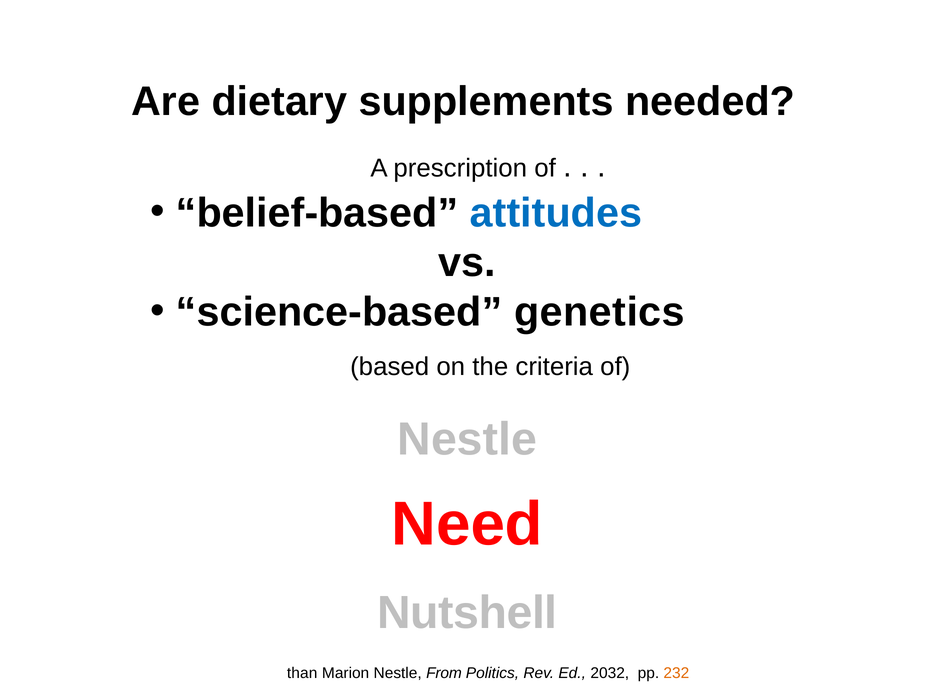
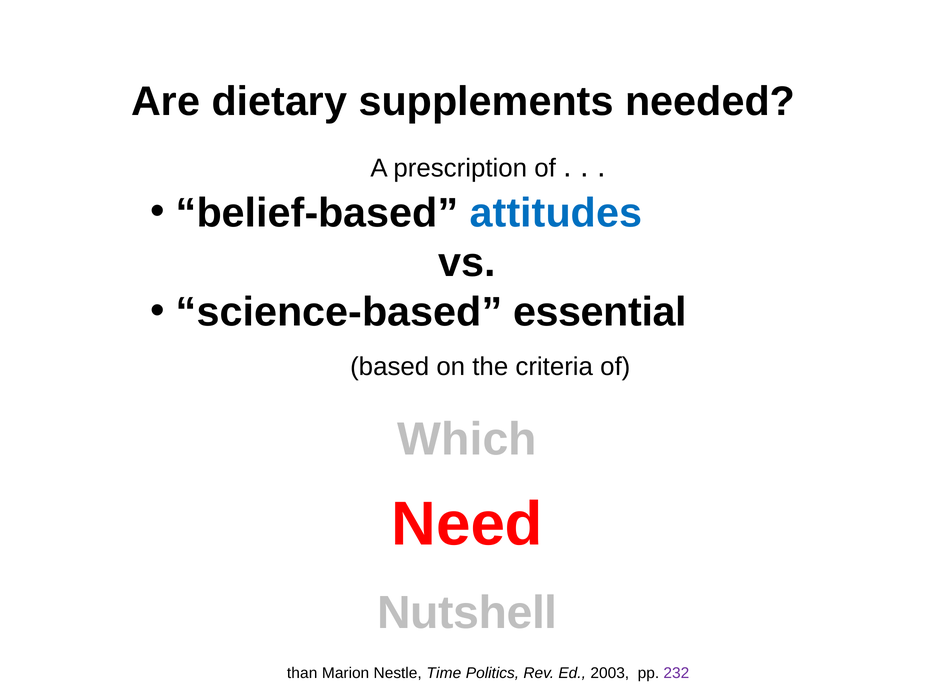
genetics: genetics -> essential (600, 312)
Nestle: Nestle -> Which (467, 440)
From: From -> Time (444, 673)
2032: 2032 -> 2003 (610, 673)
232 colour: orange -> purple (676, 673)
